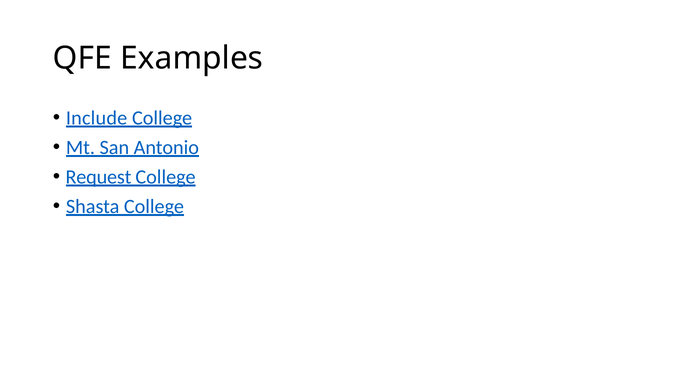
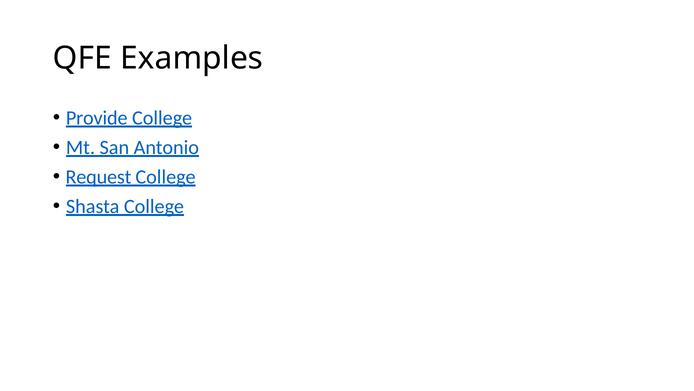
Include: Include -> Provide (97, 118)
